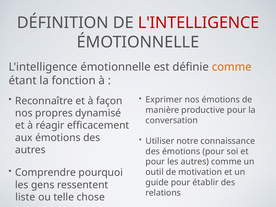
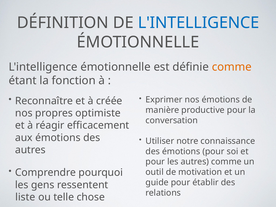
L'INTELLIGENCE colour: red -> blue (199, 23)
façon: façon -> créée (109, 101)
dynamisé: dynamisé -> optimiste (98, 113)
